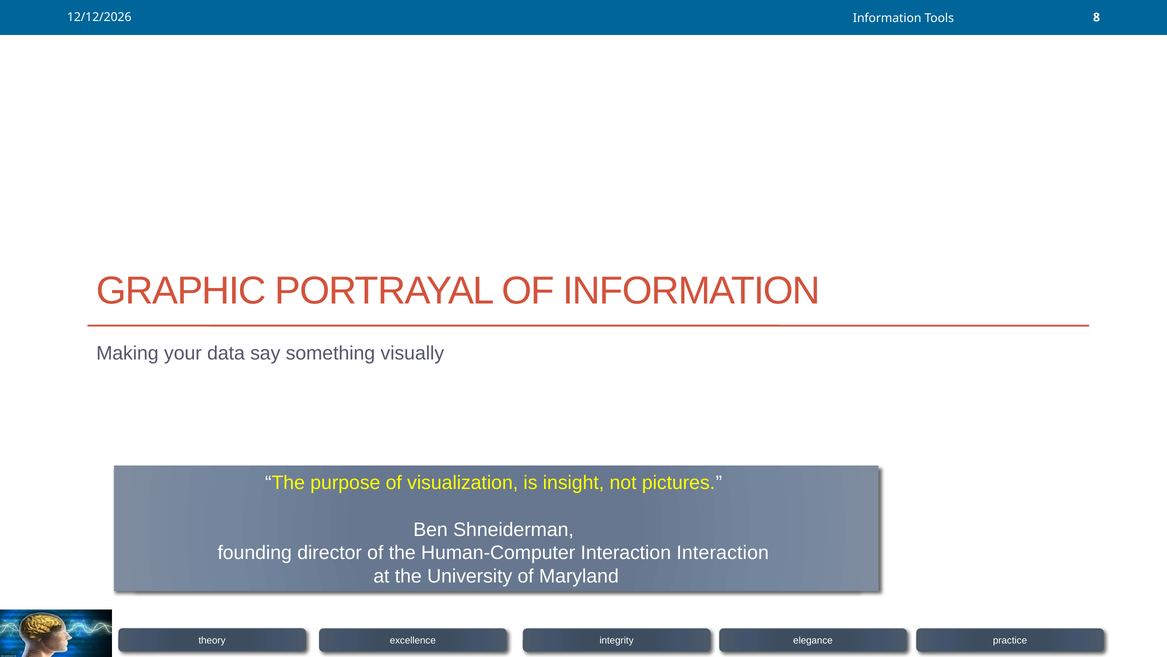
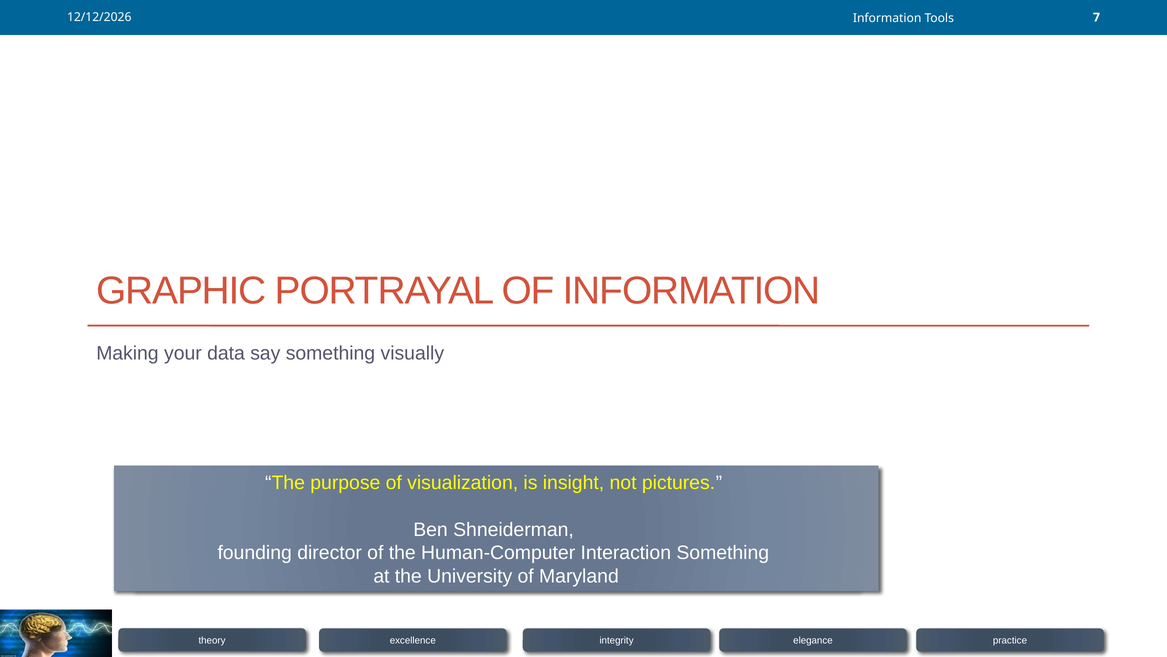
8: 8 -> 7 (1096, 17)
Interaction Interaction: Interaction -> Something (723, 553)
